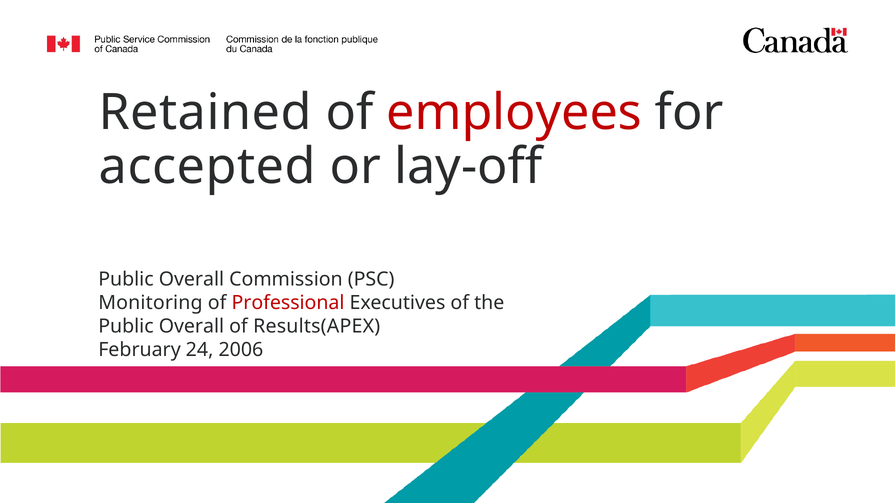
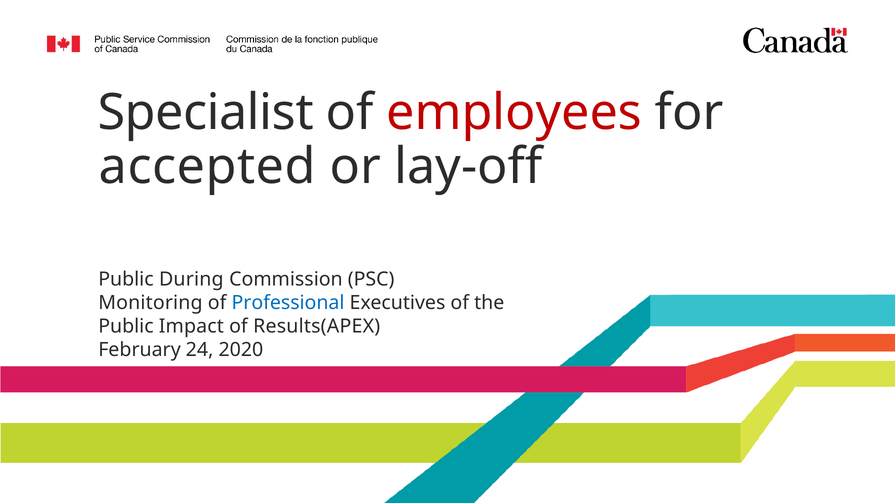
Retained: Retained -> Specialist (206, 113)
Overall: Overall -> During (191, 280)
Professional colour: red -> blue (288, 303)
Overall: Overall -> Impact (191, 326)
2006: 2006 -> 2020 (241, 350)
